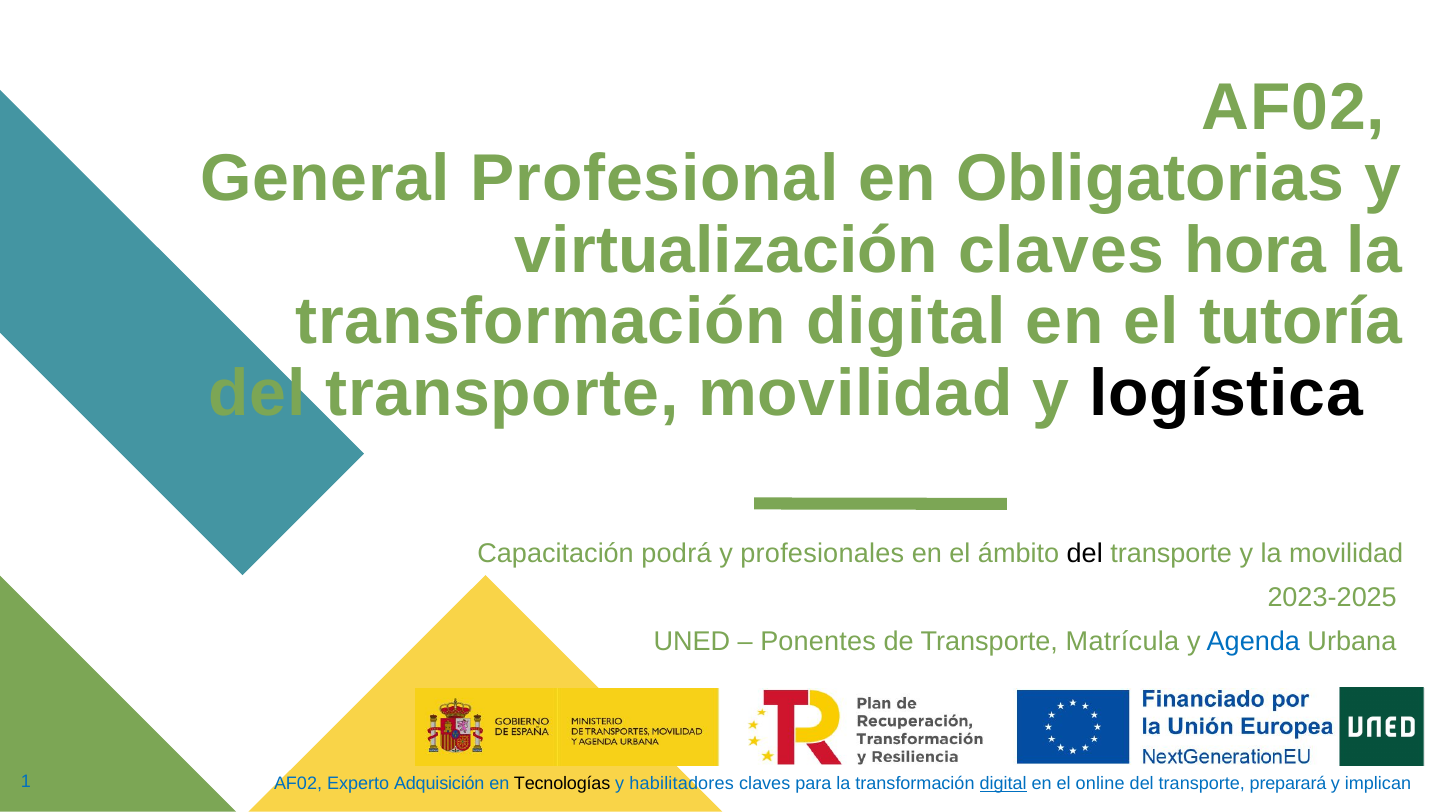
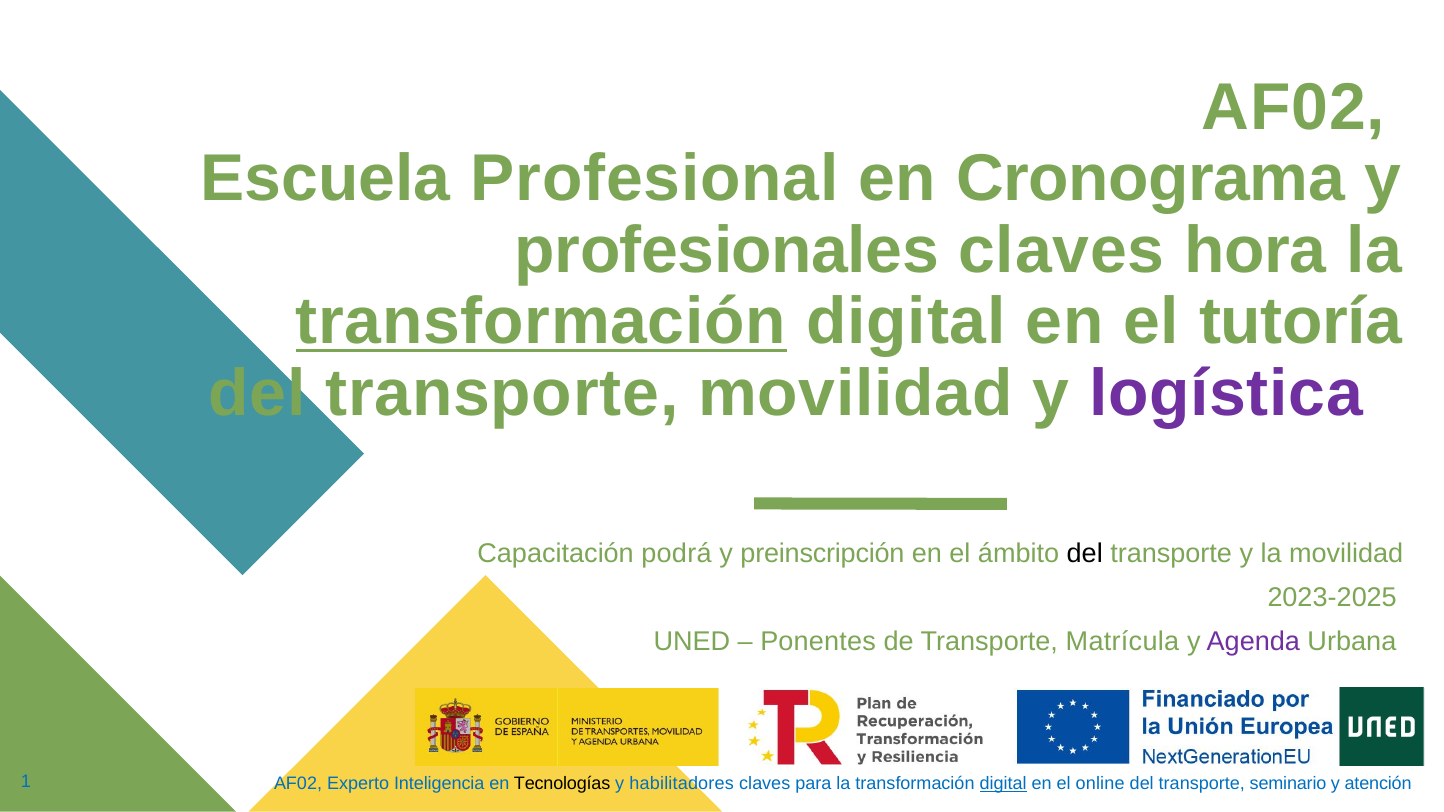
General: General -> Escuela (326, 179)
Obligatorias: Obligatorias -> Cronograma (1151, 179)
virtualización: virtualización -> profesionales (727, 251)
transformación underline: none -> present (541, 322)
logística colour: black -> purple (1226, 394)
profesionales: profesionales -> preinscripción (823, 553)
Agenda colour: blue -> purple (1253, 642)
Adquisición: Adquisición -> Inteligencia (439, 784)
preparará: preparará -> seminario (1288, 784)
implican: implican -> atención (1378, 784)
